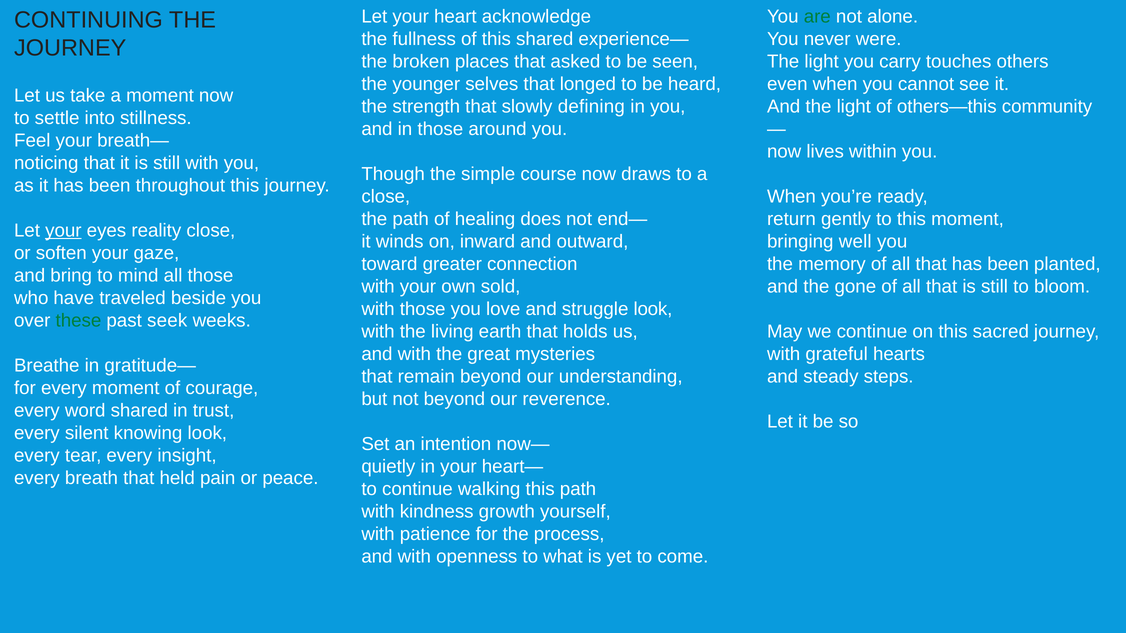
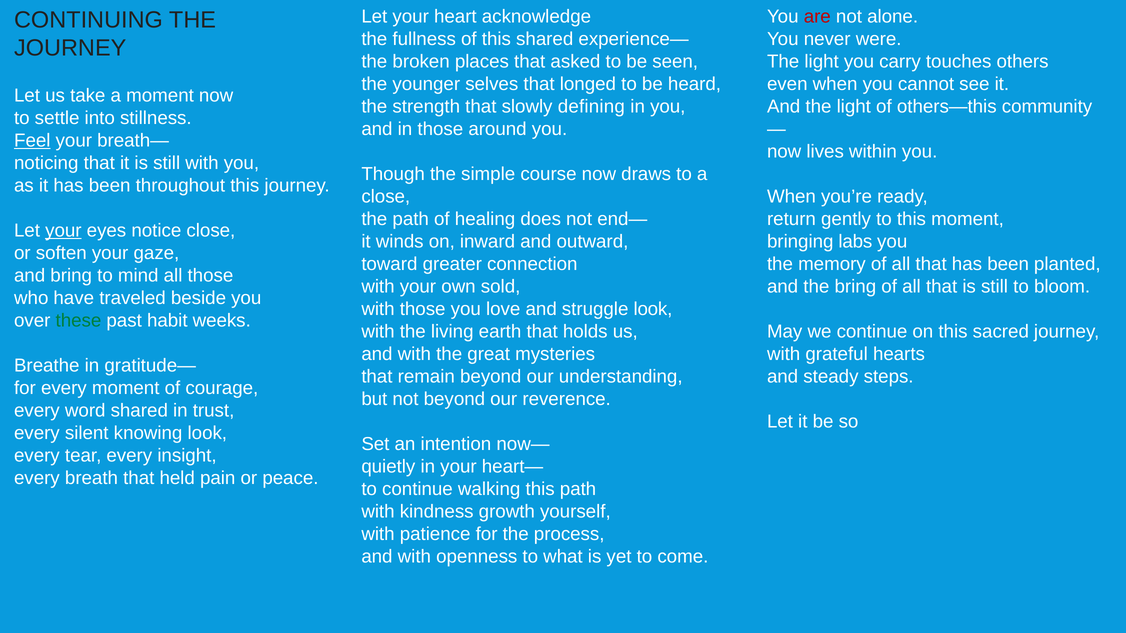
are colour: green -> red (817, 17)
Feel underline: none -> present (32, 141)
reality: reality -> notice (156, 231)
well: well -> labs (855, 242)
the gone: gone -> bring (855, 287)
seek: seek -> habit (167, 321)
